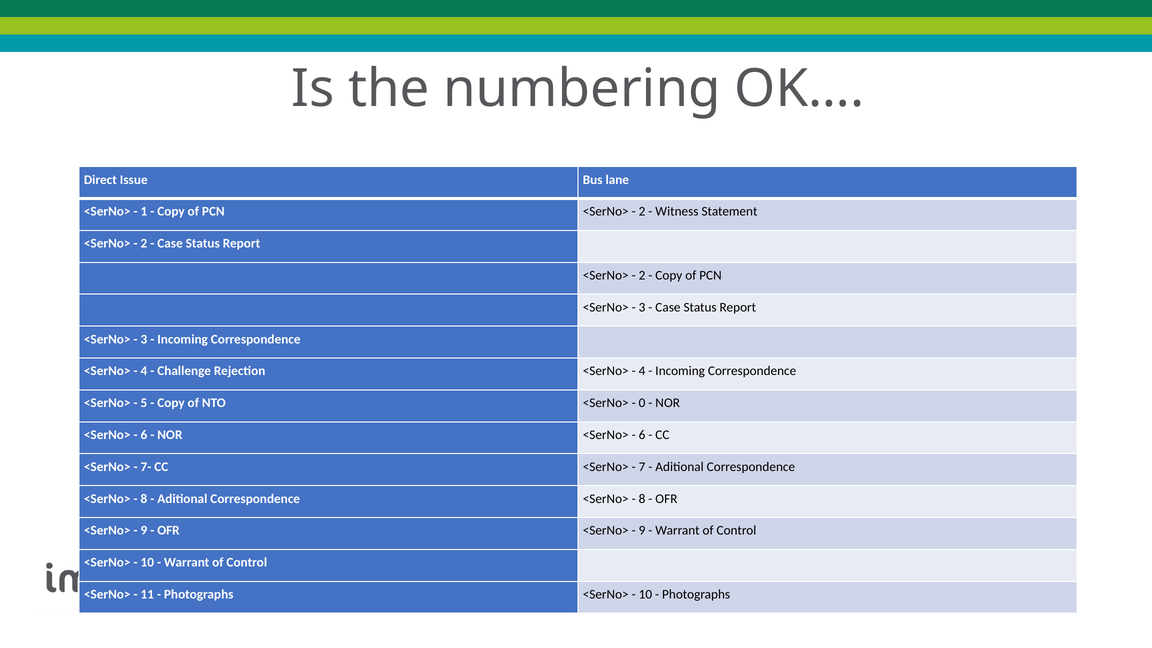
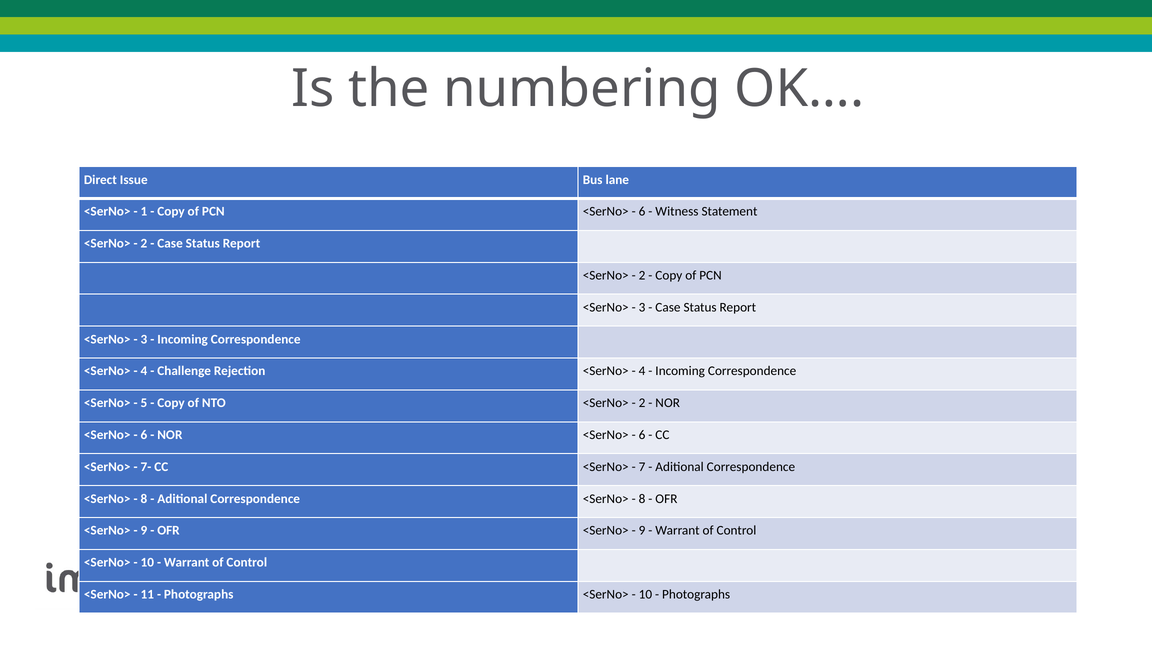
2: 2 -> 6 (642, 212)
0: 0 -> 2 (642, 403)
